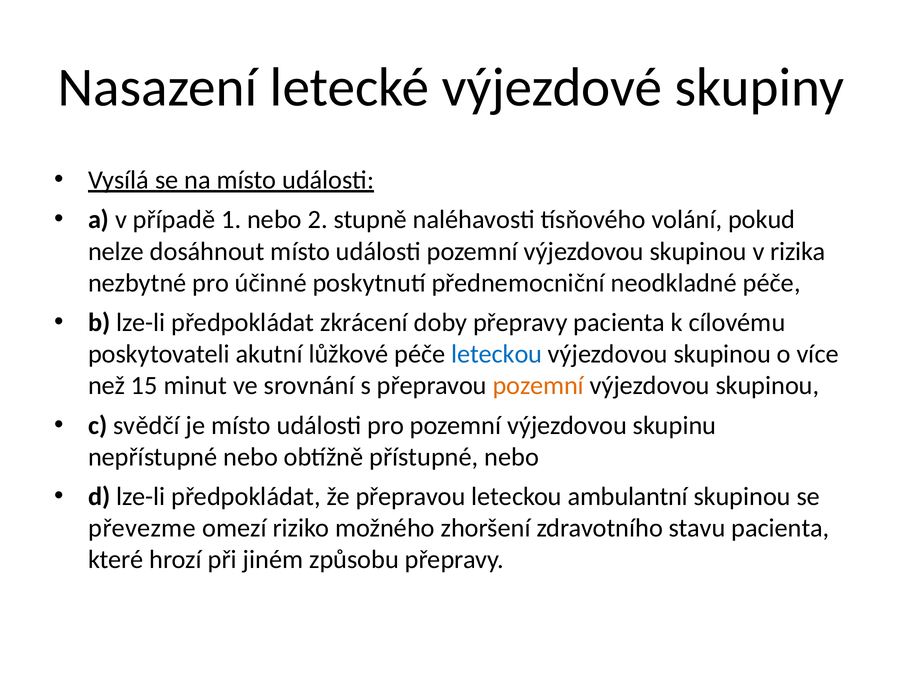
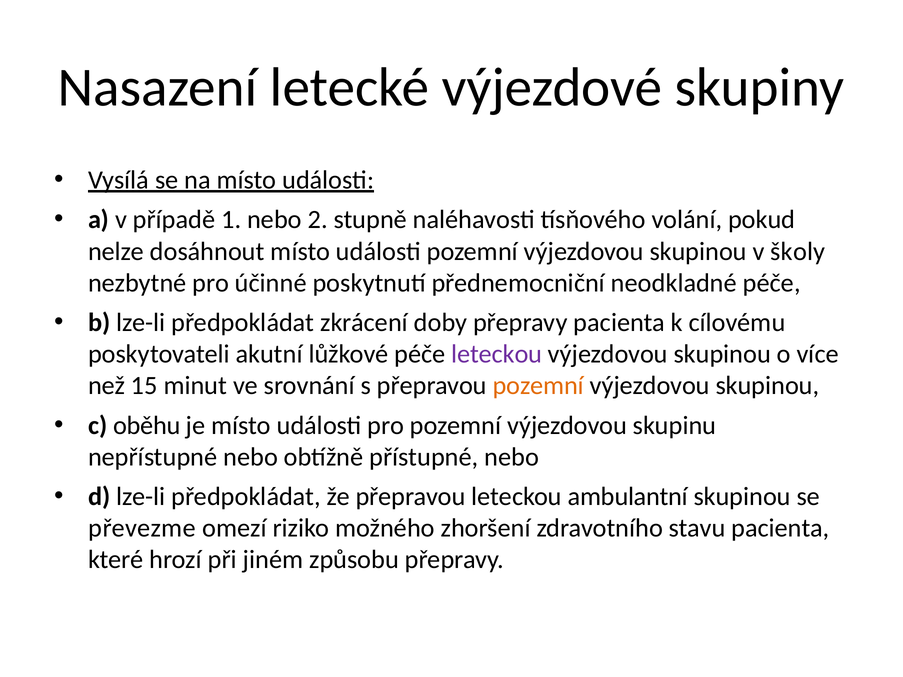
rizika: rizika -> školy (798, 251)
leteckou colour: blue -> purple (497, 354)
svědčí: svědčí -> oběhu (147, 426)
